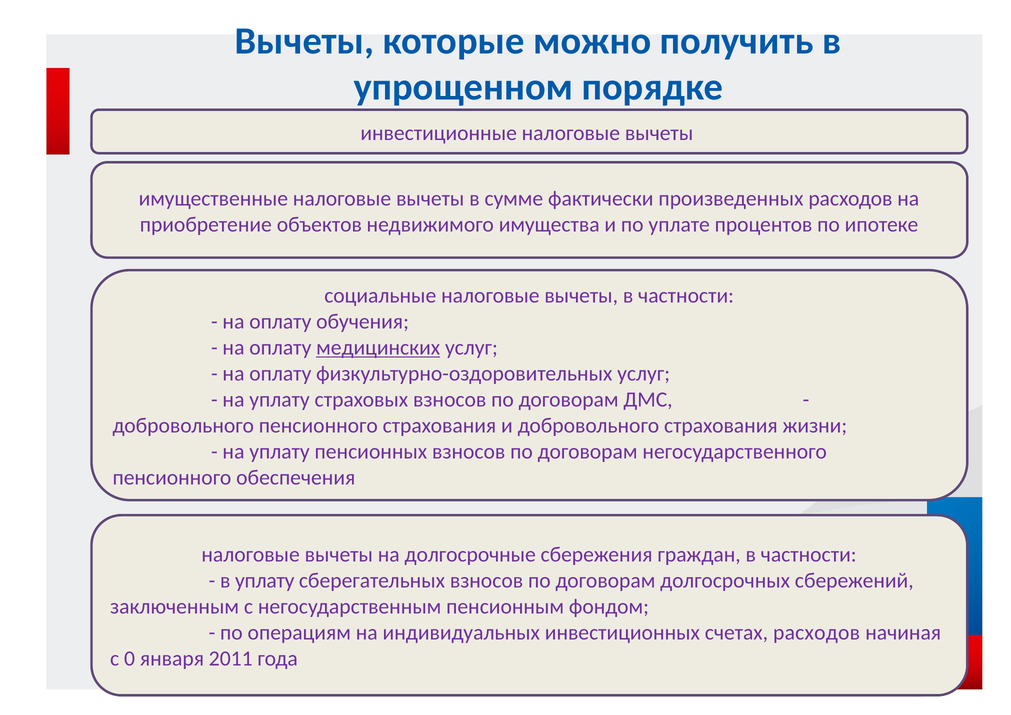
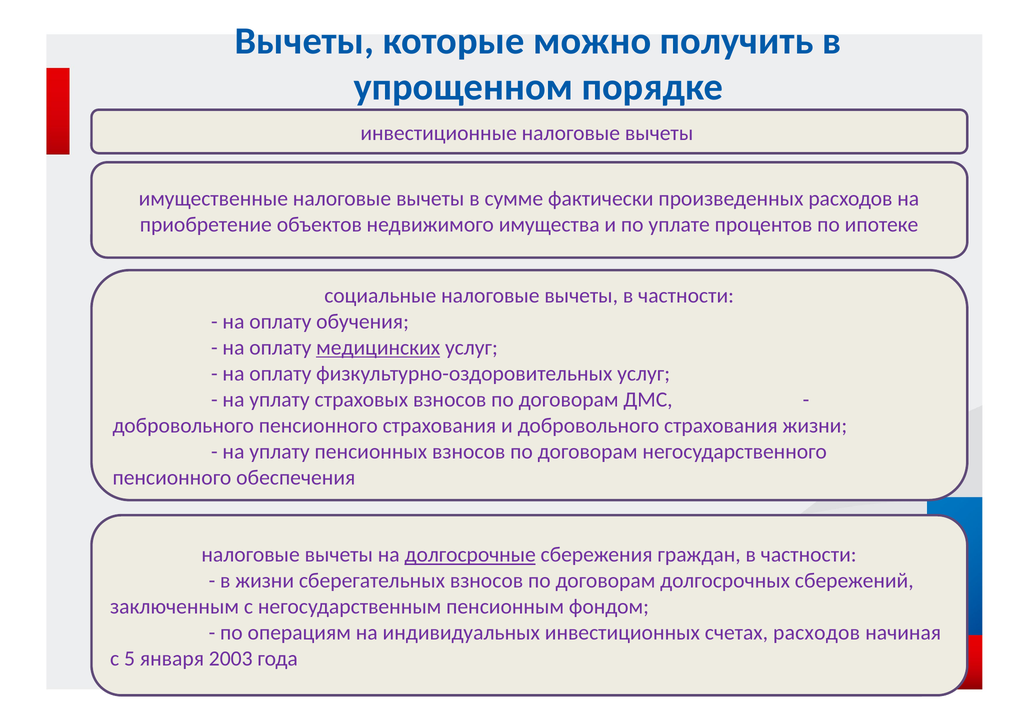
долгосрочные underline: none -> present (470, 555)
в уплату: уплату -> жизни (265, 581)
0: 0 -> 5 (130, 659)
2011: 2011 -> 2003 (231, 659)
